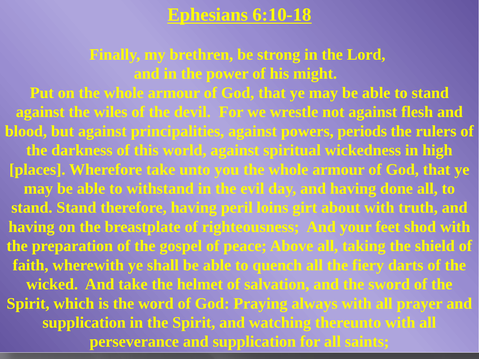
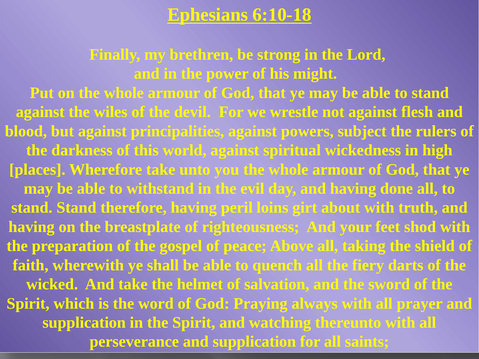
periods: periods -> subject (362, 131)
